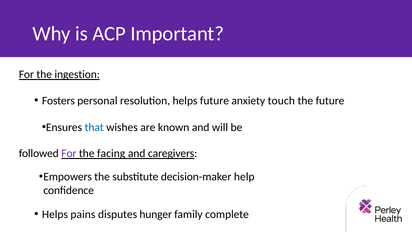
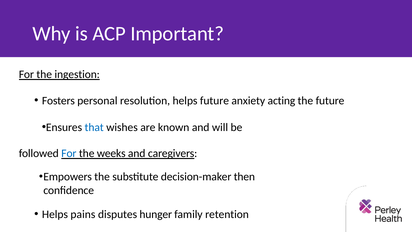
touch: touch -> acting (281, 101)
For colour: purple -> blue (69, 153)
facing: facing -> weeks (111, 153)
help: help -> then (244, 177)
complete: complete -> retention (227, 214)
